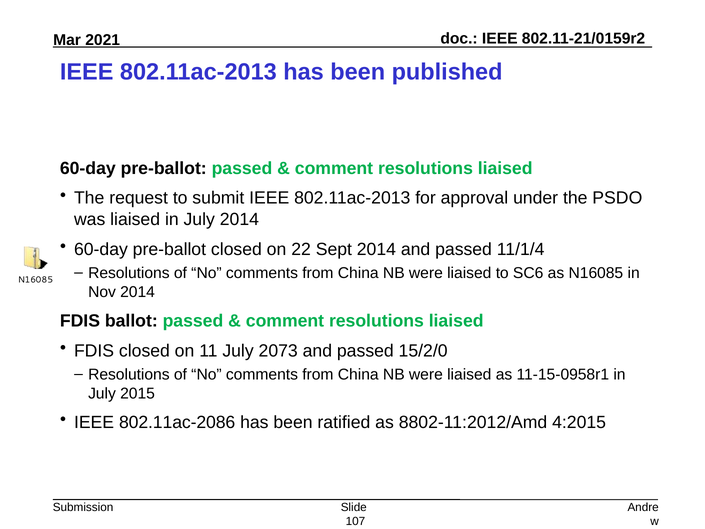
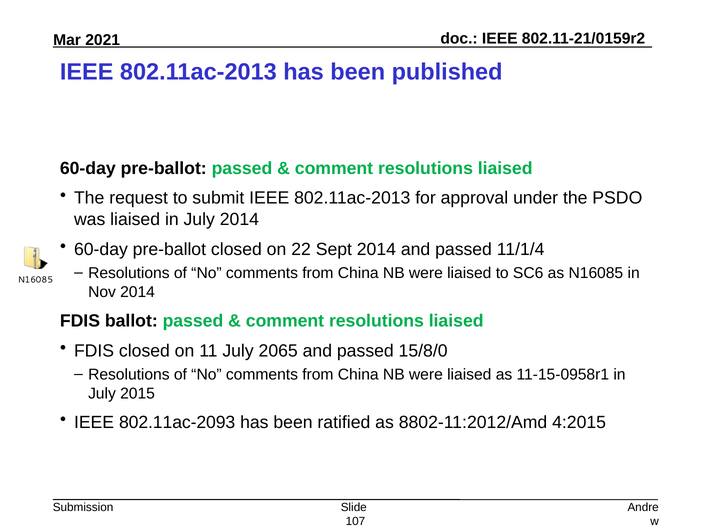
2073: 2073 -> 2065 (278, 351)
15/2/0: 15/2/0 -> 15/8/0 (423, 351)
802.11ac-2086: 802.11ac-2086 -> 802.11ac-2093 (177, 422)
